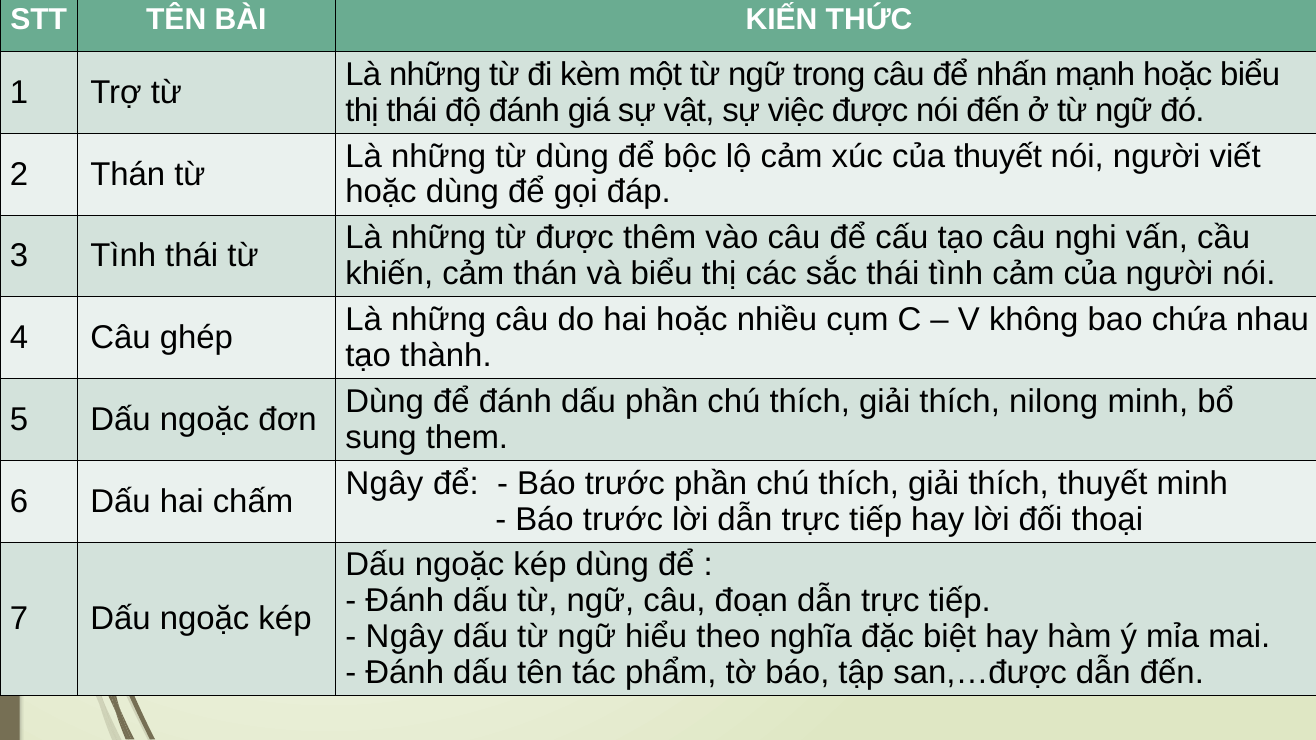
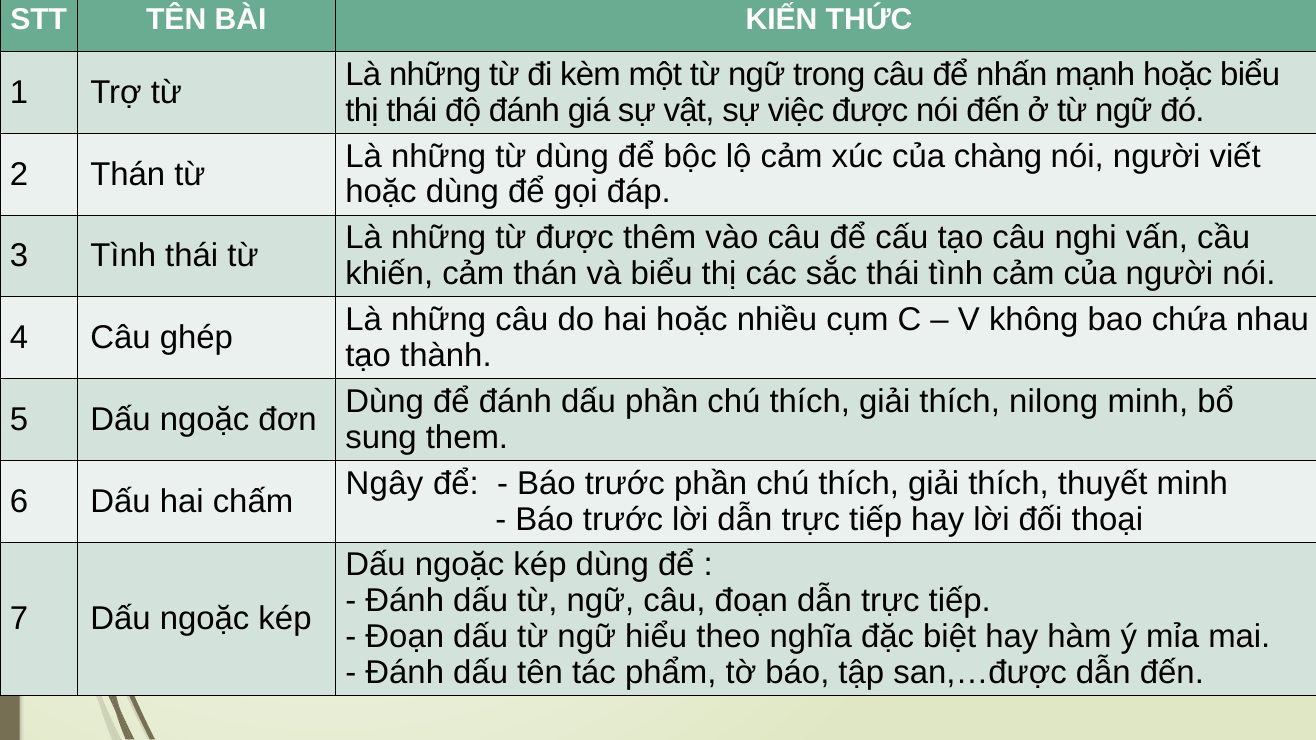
của thuyết: thuyết -> chàng (998, 156)
Ngây: Ngây -> Đoạn (405, 637)
